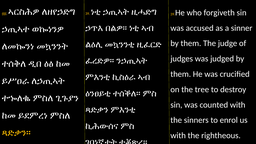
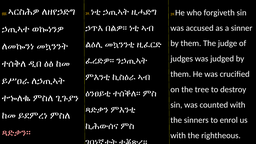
ጻድቃን። colour: yellow -> pink (16, 133)
